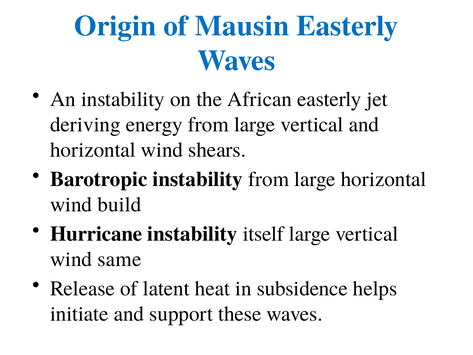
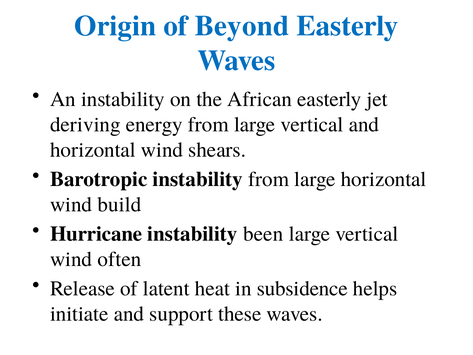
Mausin: Mausin -> Beyond (242, 26)
itself: itself -> been (263, 234)
same: same -> often (119, 259)
